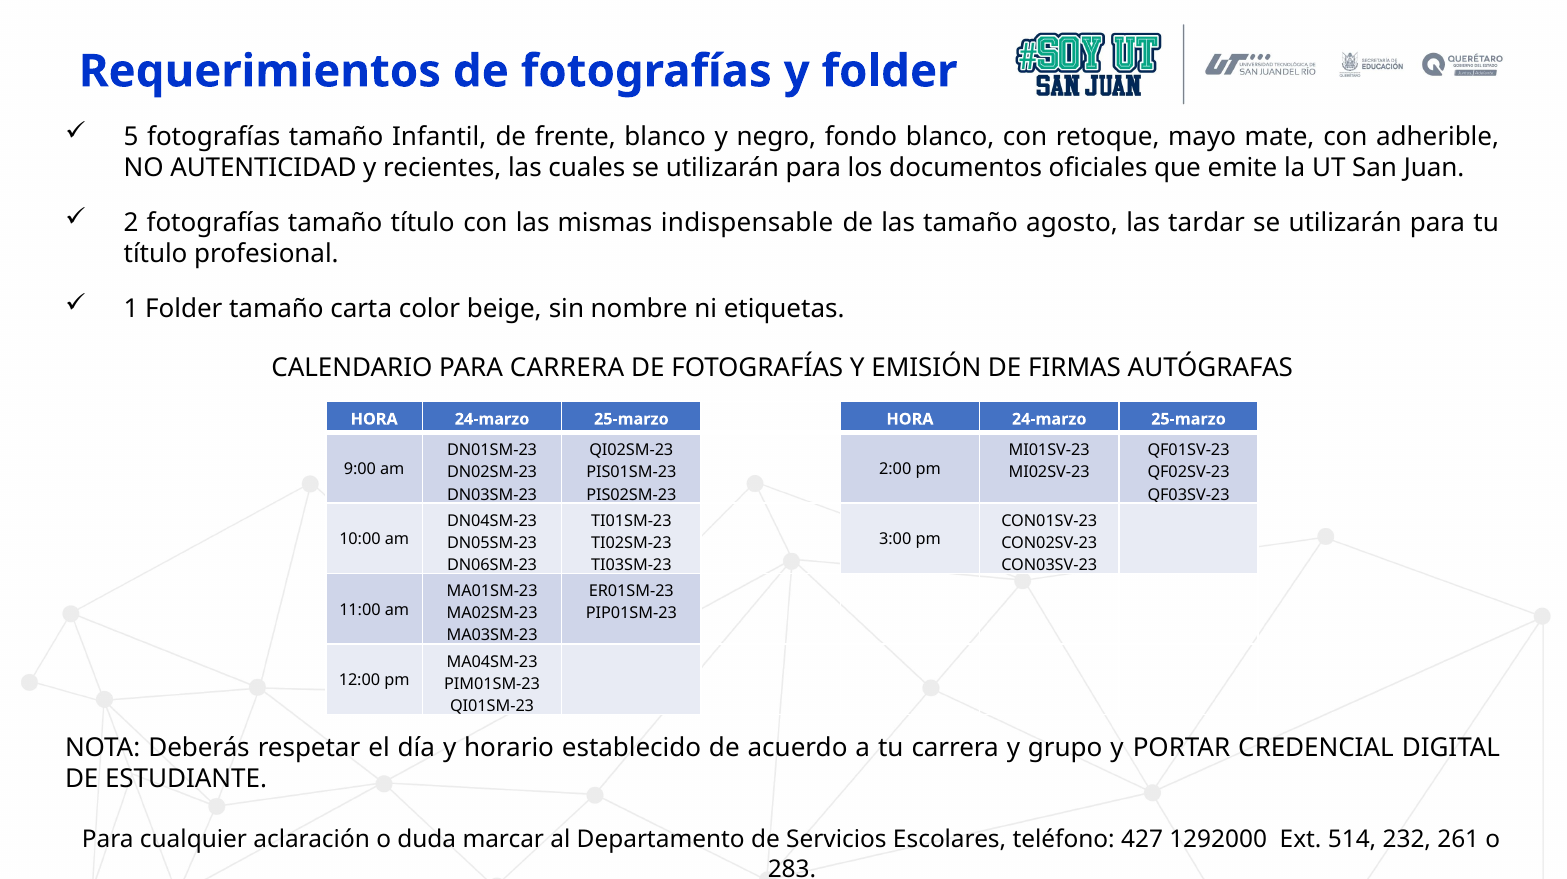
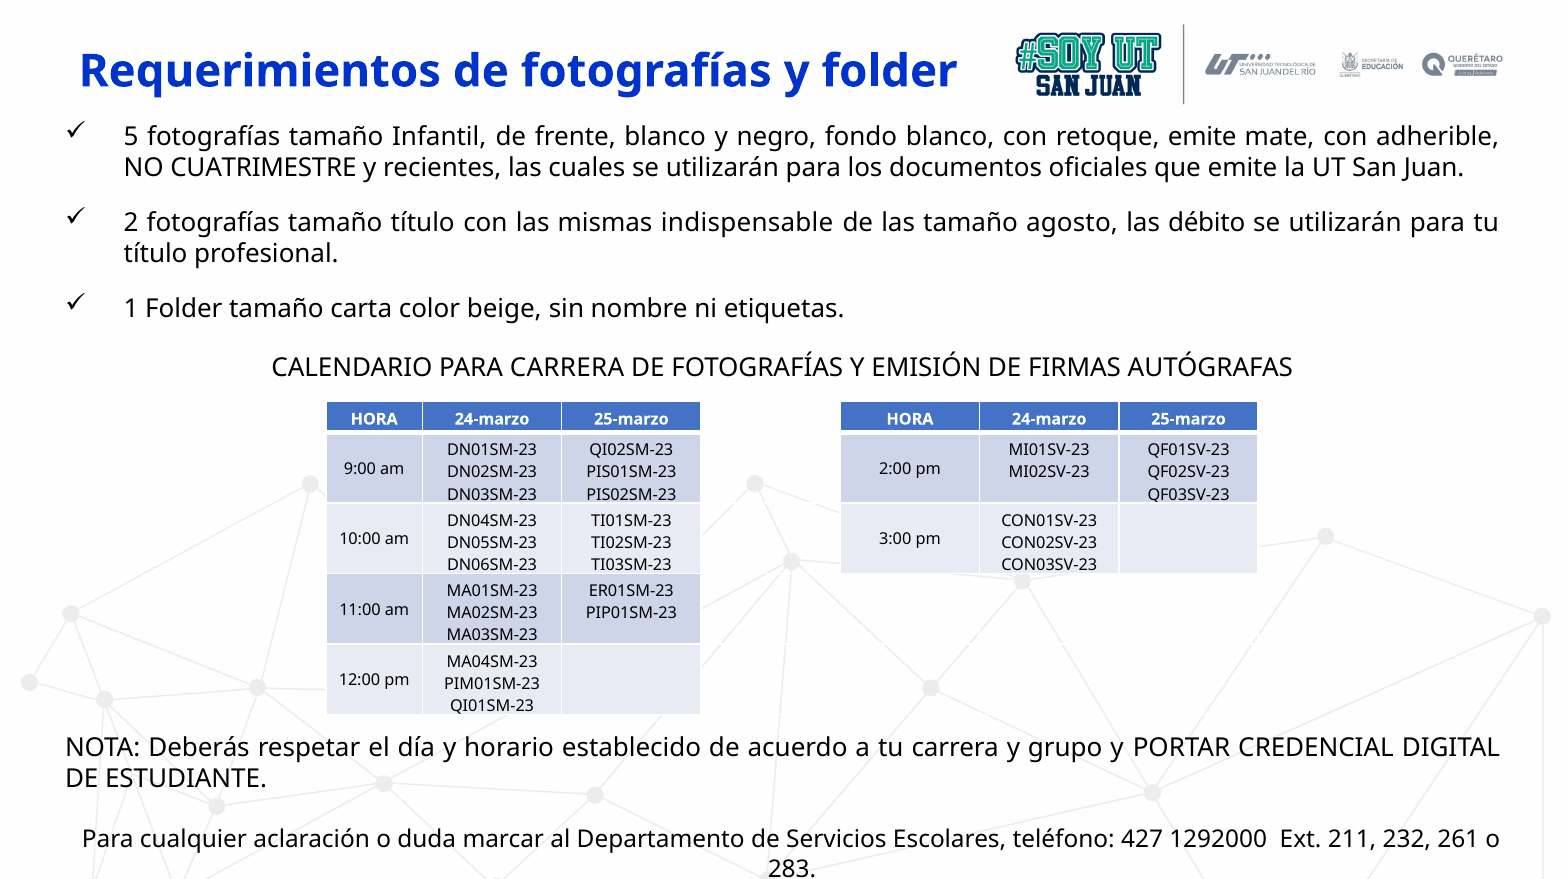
retoque mayo: mayo -> emite (1202, 137)
AUTENTICIDAD: AUTENTICIDAD -> CUATRIMESTRE (263, 168)
tardar: tardar -> débito (1207, 223)
514: 514 -> 211 (1352, 840)
